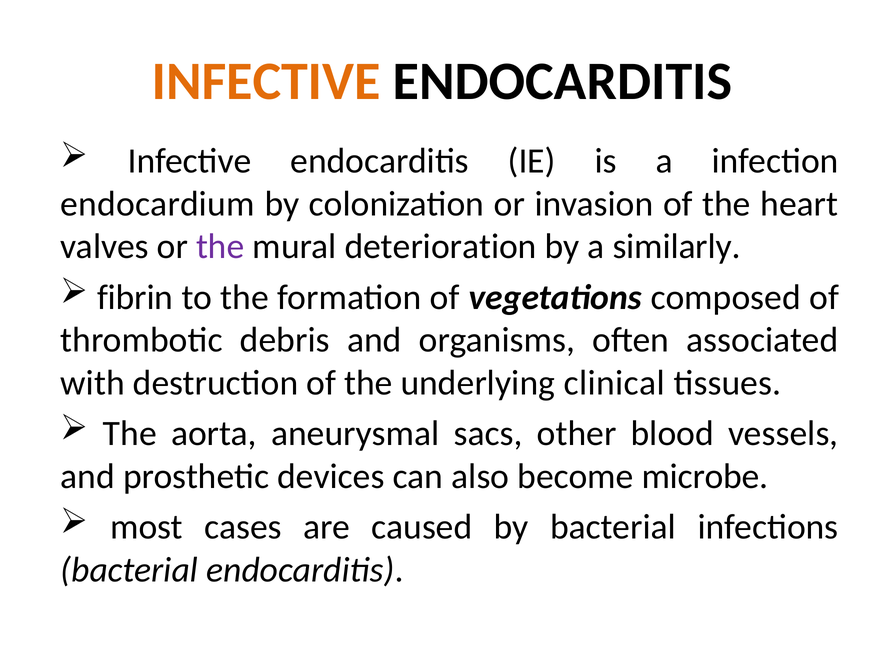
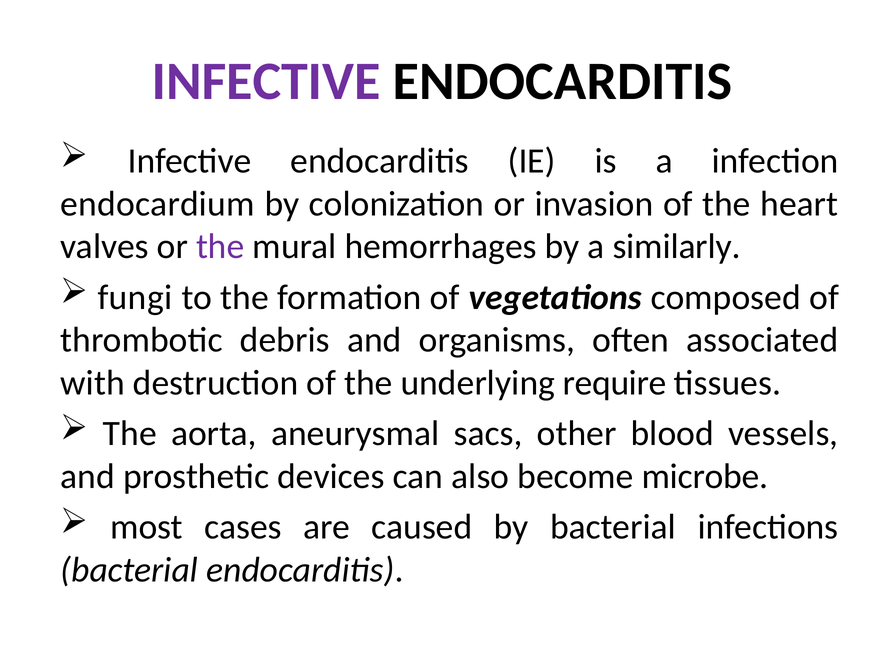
INFECTIVE colour: orange -> purple (266, 81)
deterioration: deterioration -> hemorrhages (441, 247)
fibrin: fibrin -> fungi (135, 297)
clinical: clinical -> require (615, 383)
